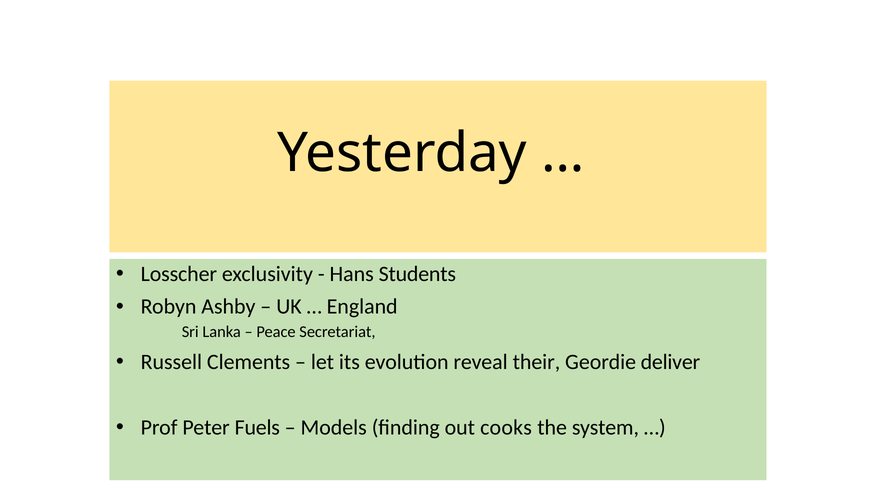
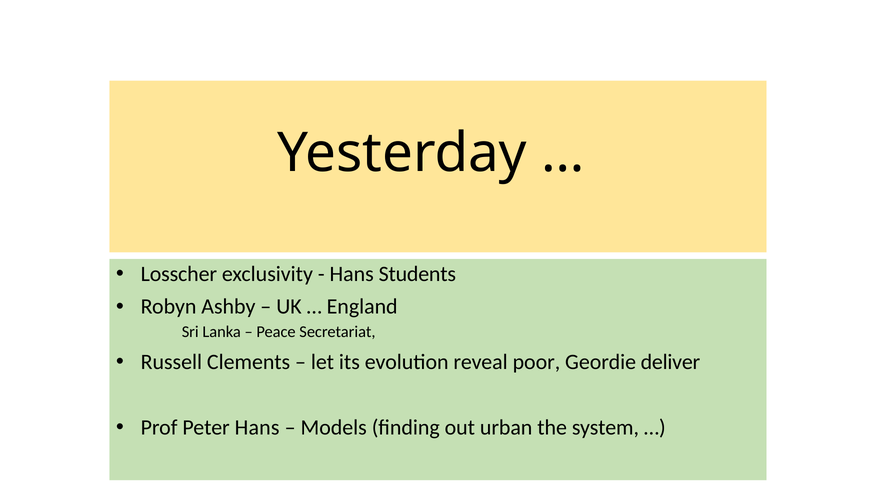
their: their -> poor (536, 362)
Peter Fuels: Fuels -> Hans (257, 427)
cooks: cooks -> urban (506, 427)
